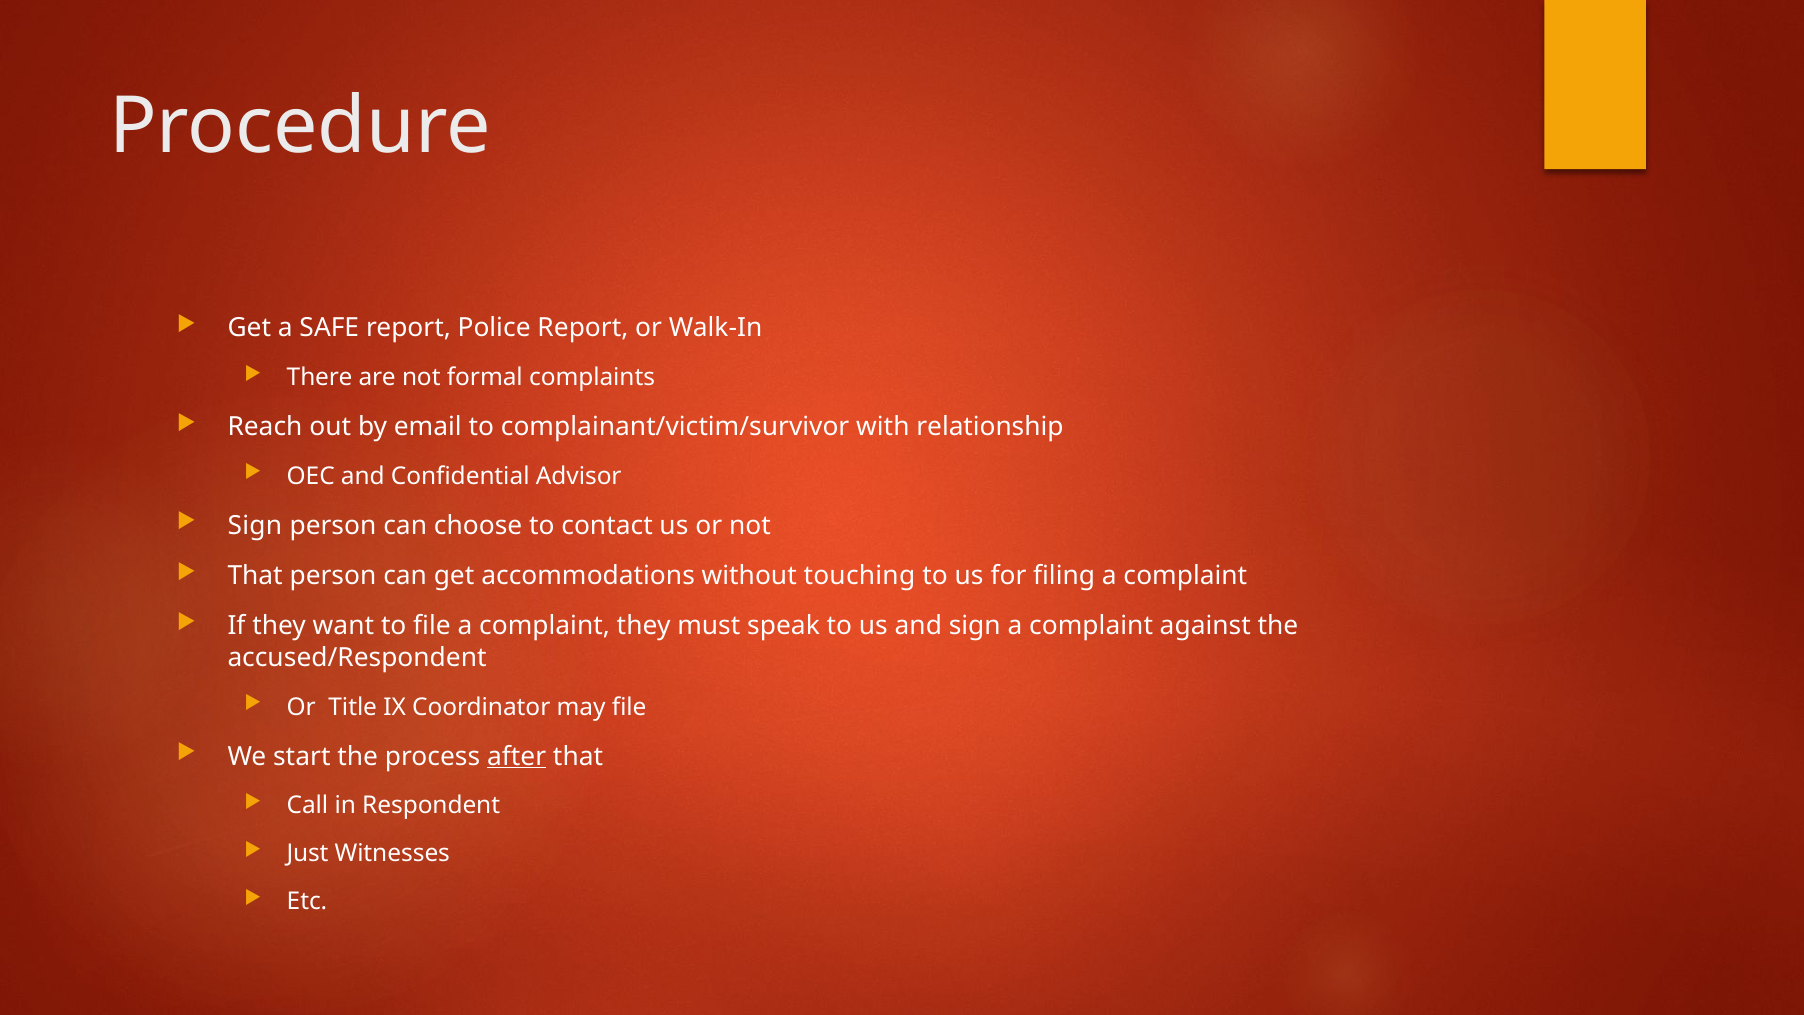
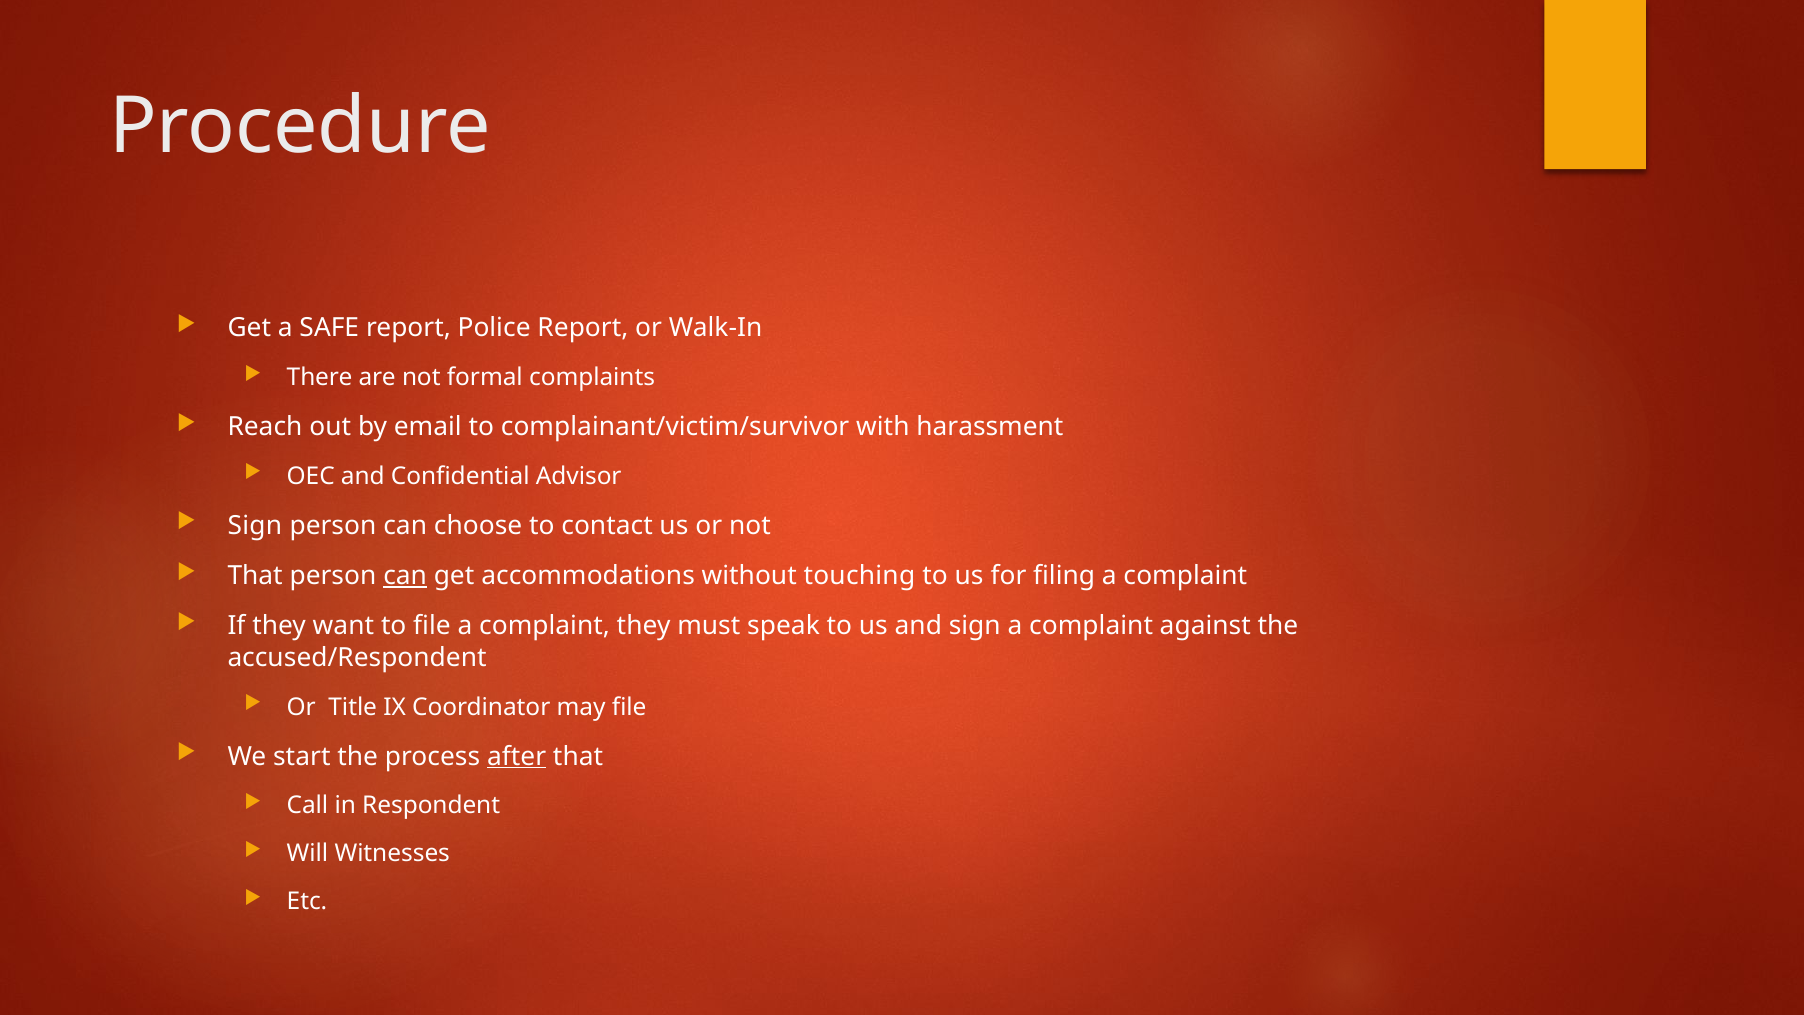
relationship: relationship -> harassment (990, 427)
can underline: none -> present (405, 576)
Just: Just -> Will (308, 853)
